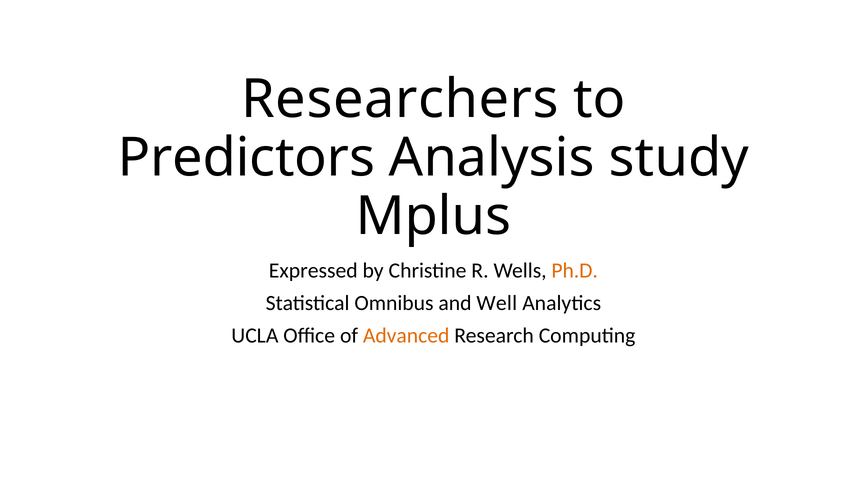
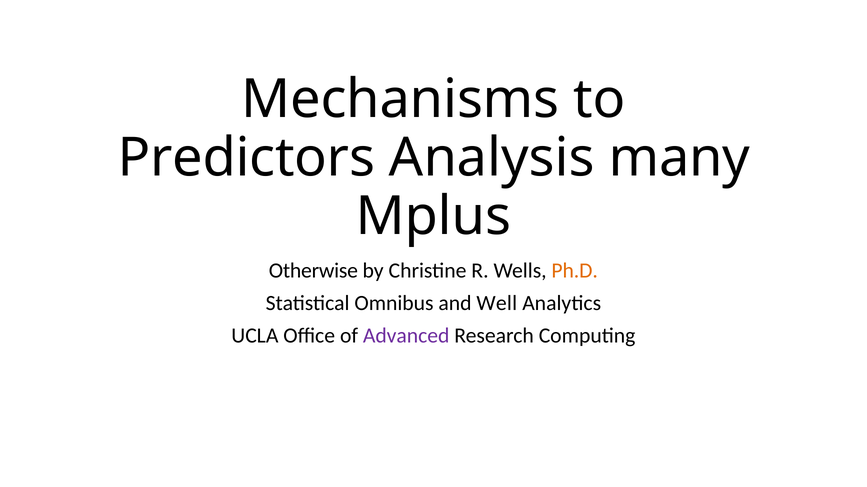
Researchers: Researchers -> Mechanisms (400, 100)
study: study -> many (679, 158)
Expressed: Expressed -> Otherwise (313, 271)
Advanced colour: orange -> purple (406, 336)
